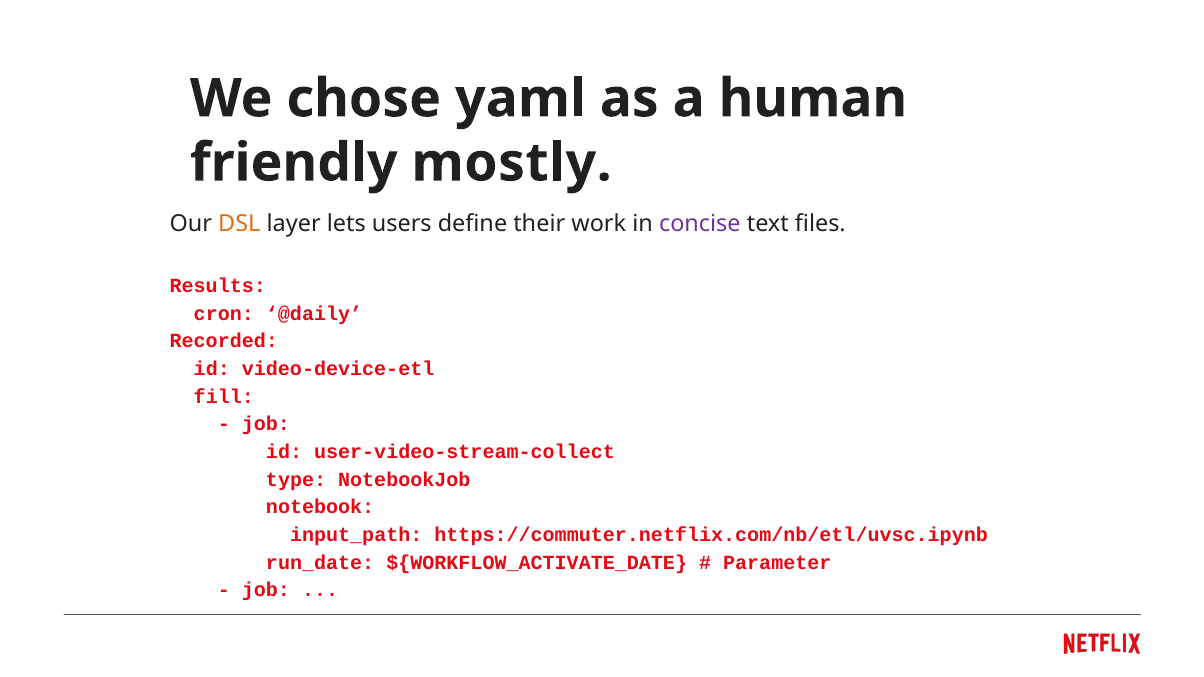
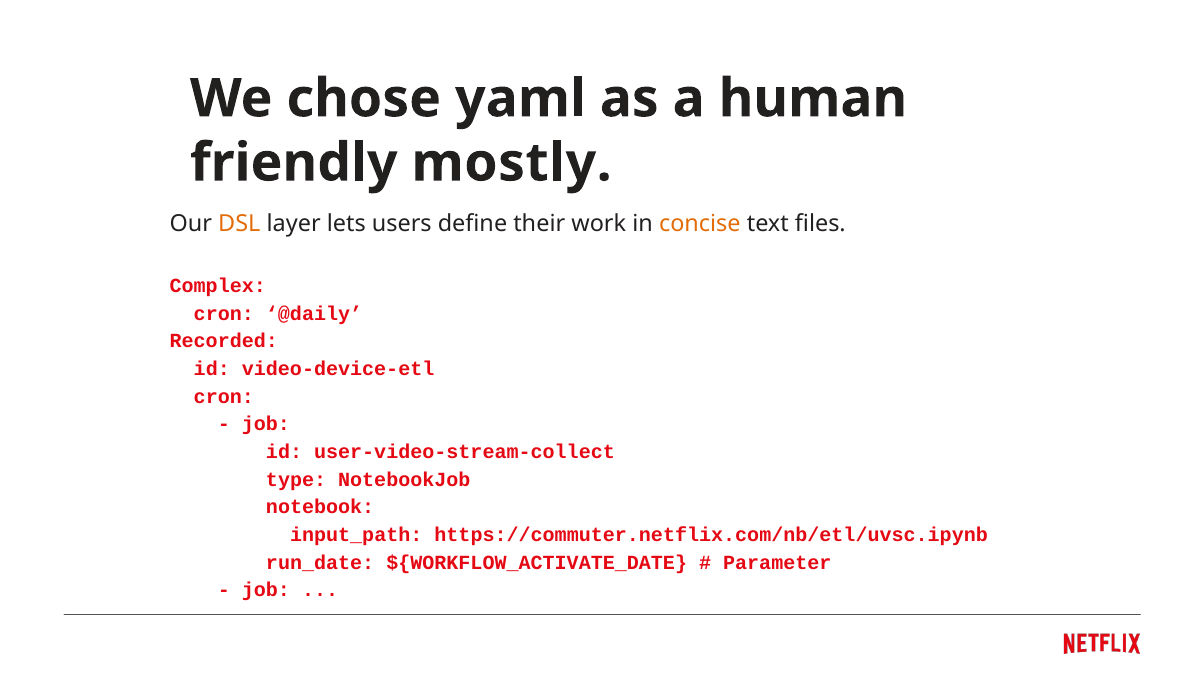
concise colour: purple -> orange (700, 224)
Results: Results -> Complex (218, 286)
fill: fill -> cron (224, 397)
